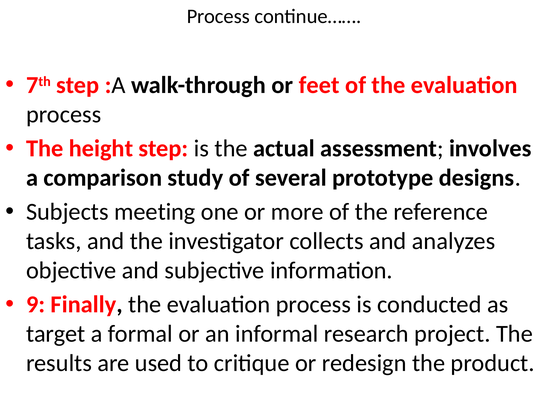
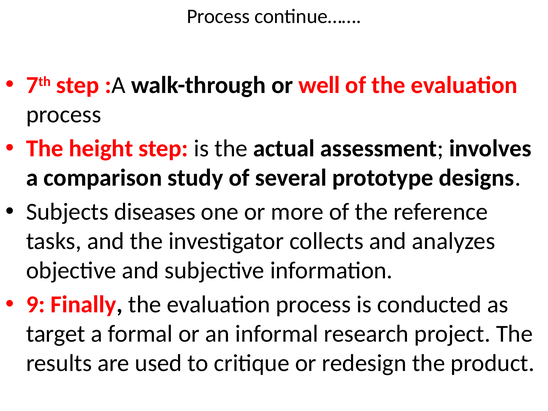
feet: feet -> well (319, 85)
meeting: meeting -> diseases (155, 212)
